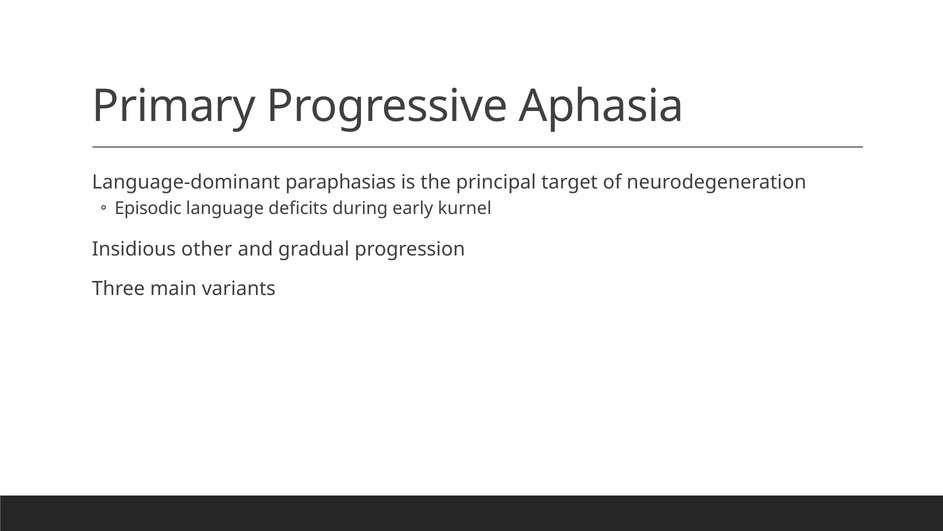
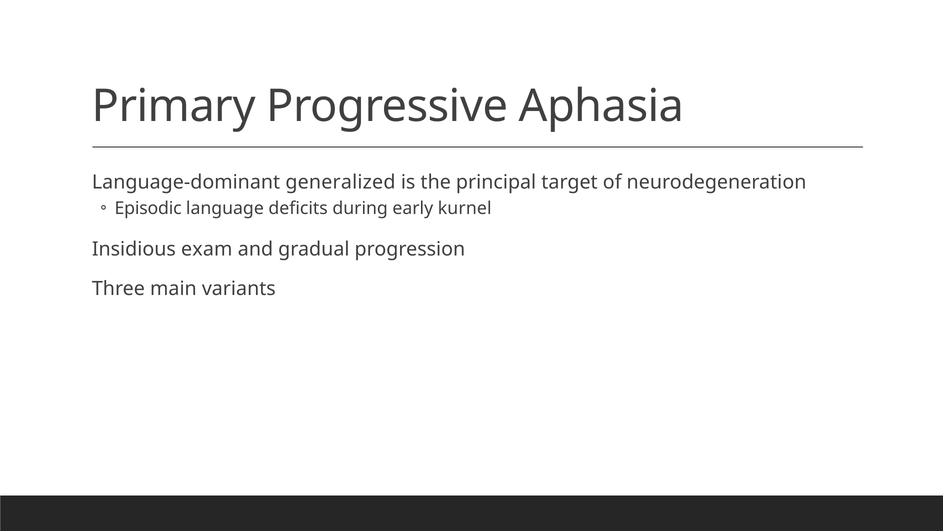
paraphasias: paraphasias -> generalized (340, 182)
other: other -> exam (207, 249)
